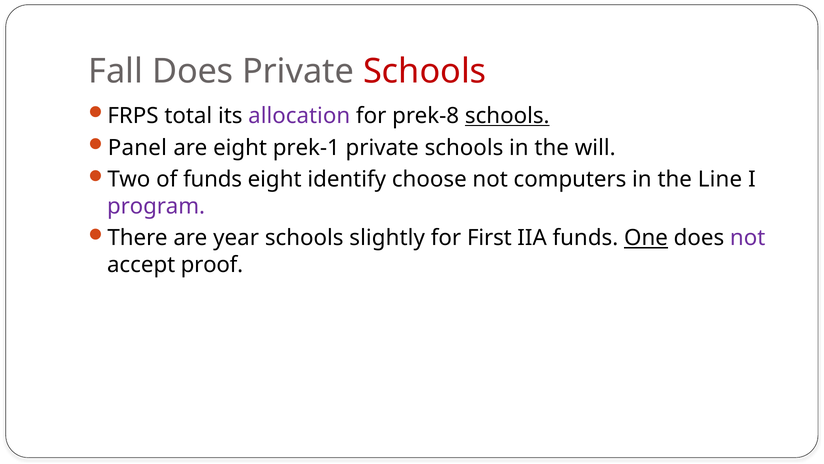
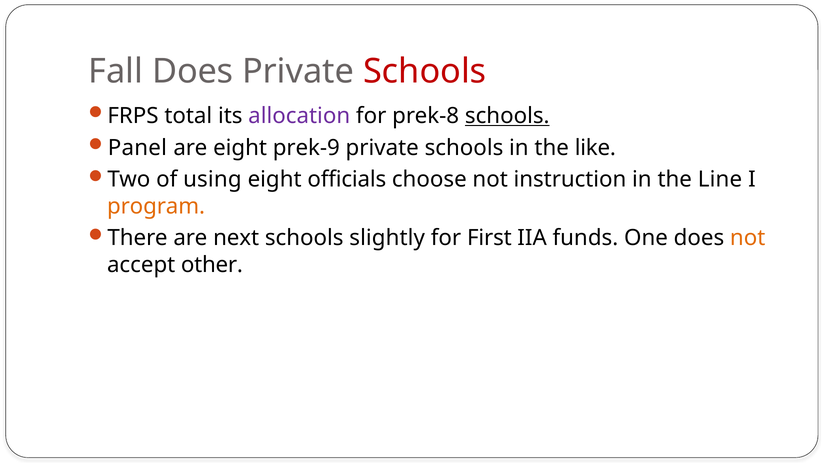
prek-1: prek-1 -> prek-9 (306, 148)
will: will -> like (595, 148)
of funds: funds -> using (212, 179)
identify: identify -> officials (347, 179)
computers: computers -> instruction (570, 179)
program colour: purple -> orange (156, 206)
year: year -> next (236, 238)
One underline: present -> none (646, 238)
not colour: purple -> orange (748, 238)
proof: proof -> other (212, 265)
